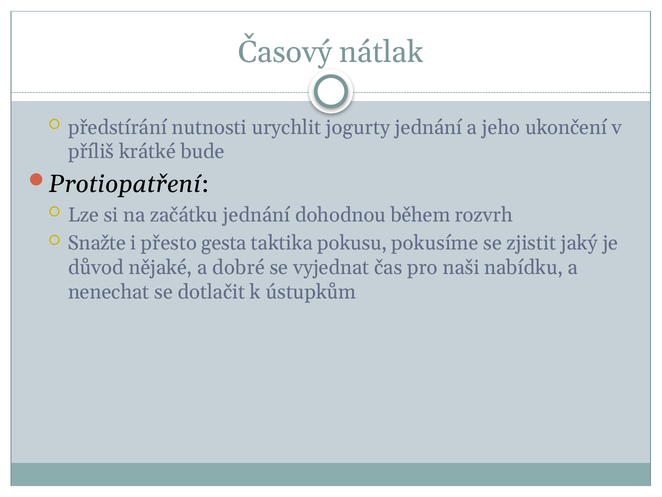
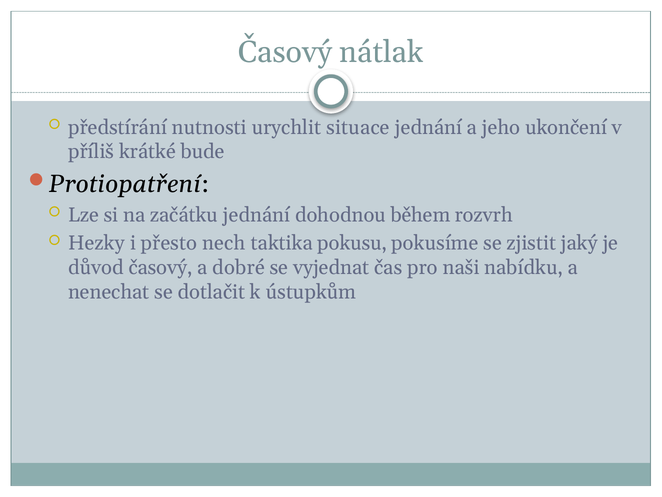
jogurty: jogurty -> situace (358, 127)
Snažte: Snažte -> Hezky (97, 243)
gesta: gesta -> nech (224, 243)
důvod nějaké: nějaké -> časový (161, 267)
